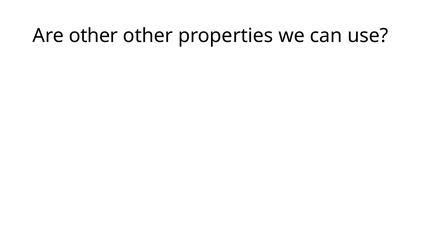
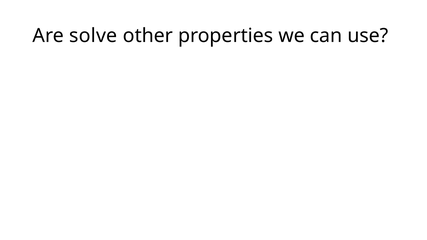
Are other: other -> solve (93, 36)
